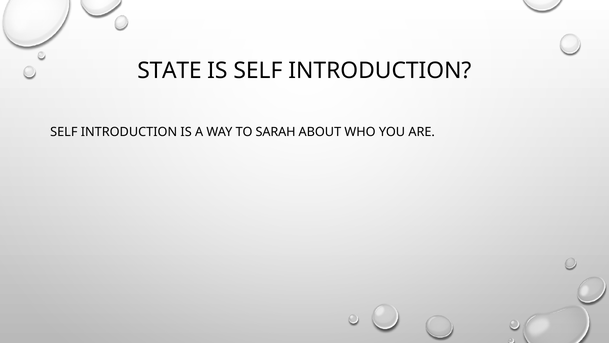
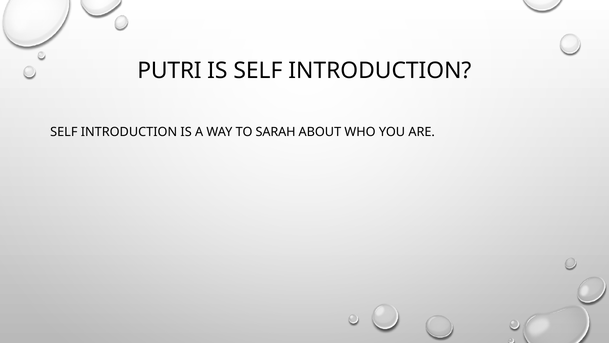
STATE: STATE -> PUTRI (169, 71)
